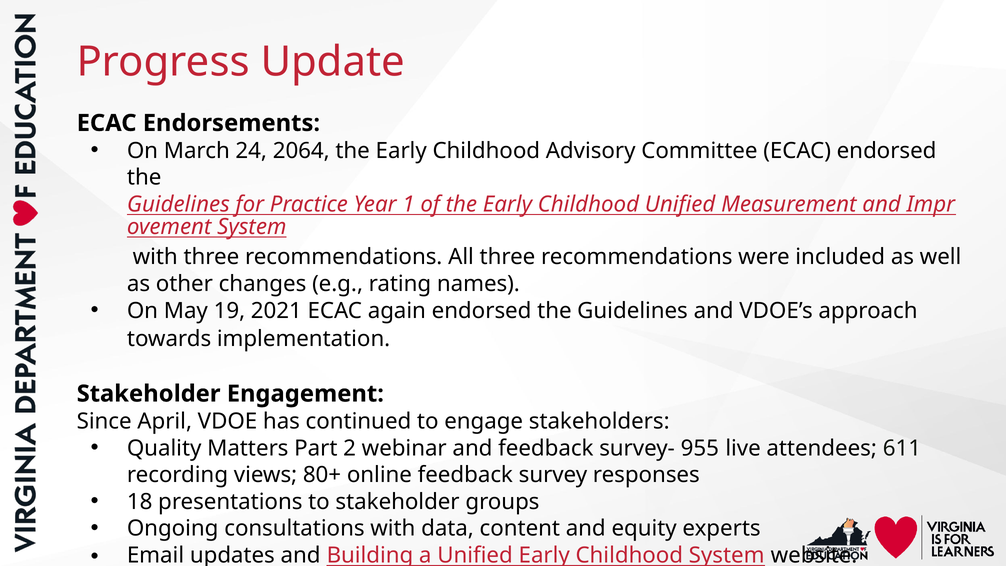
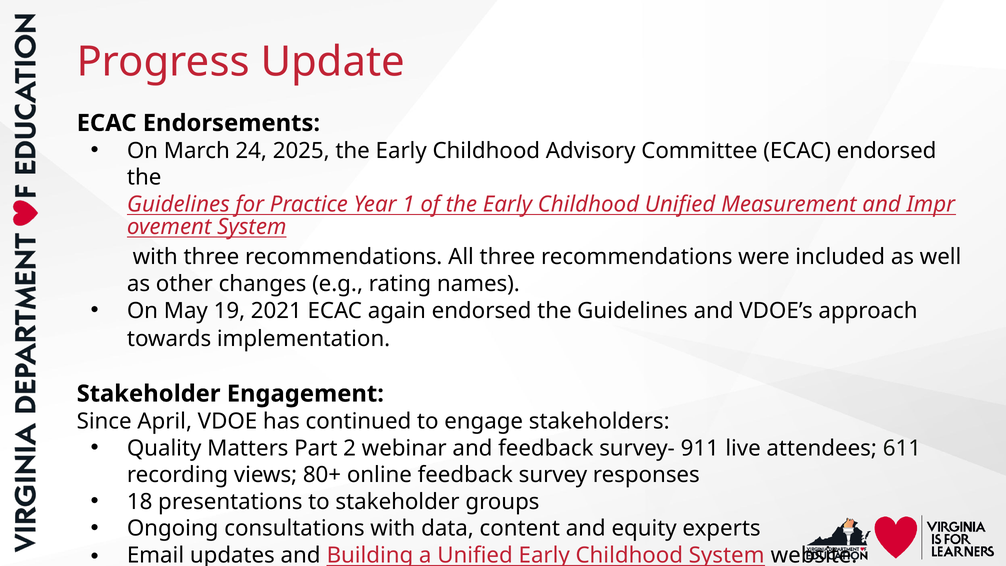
2064: 2064 -> 2025 (301, 151)
955: 955 -> 911 (700, 448)
